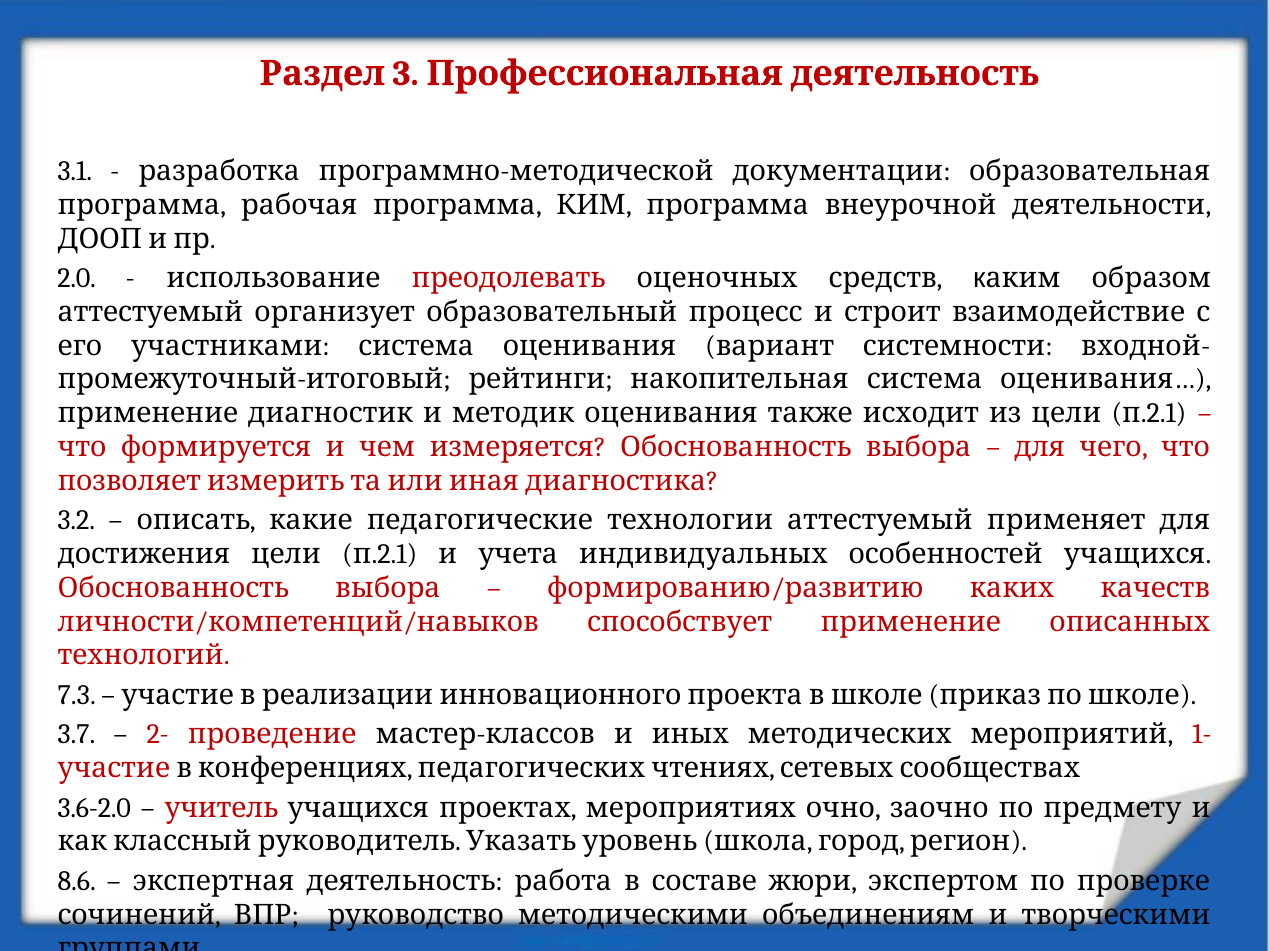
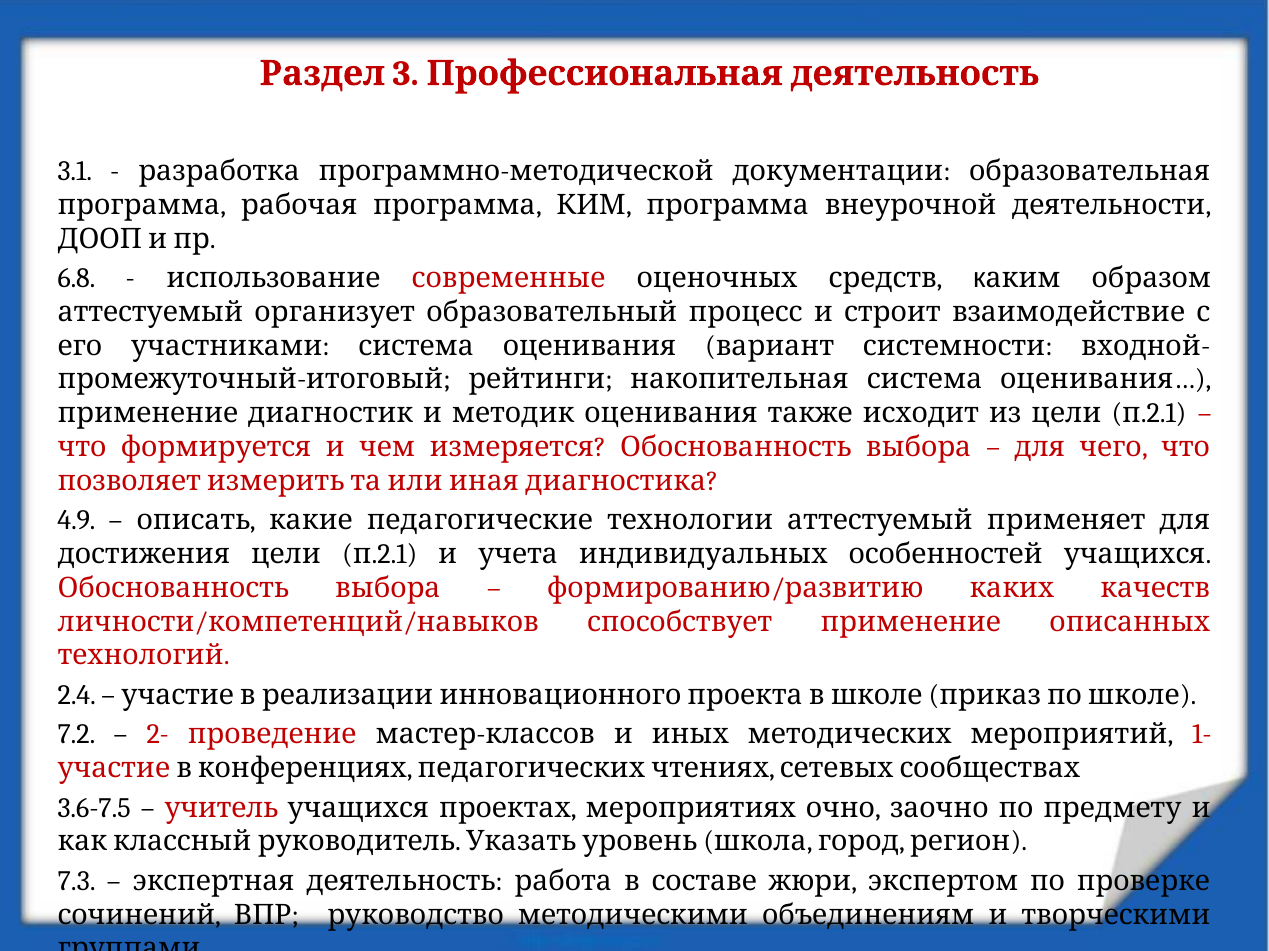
2.0: 2.0 -> 6.8 (77, 278)
преодолевать: преодолевать -> современные (508, 278)
3.2: 3.2 -> 4.9 (76, 521)
7.3: 7.3 -> 2.4 (77, 696)
3.7: 3.7 -> 7.2 (77, 735)
3.6-2.0: 3.6-2.0 -> 3.6-7.5 (94, 808)
8.6: 8.6 -> 7.3 (77, 882)
